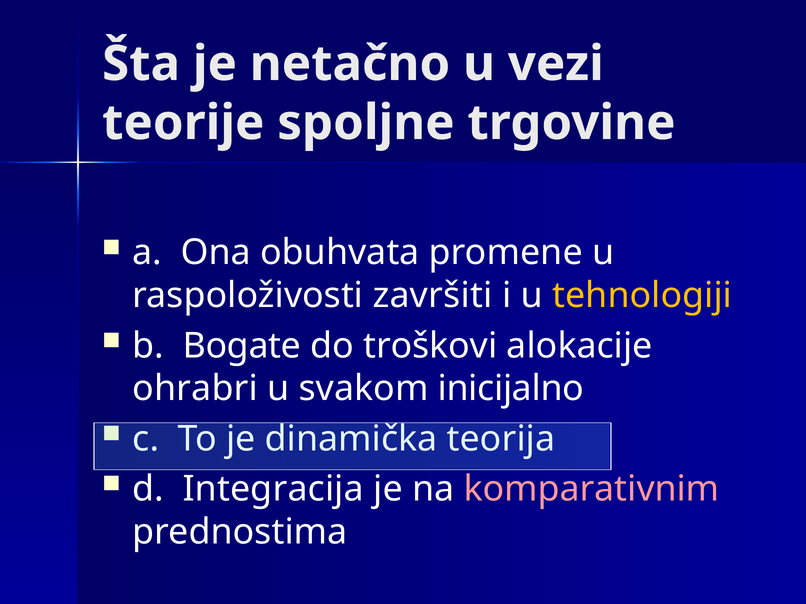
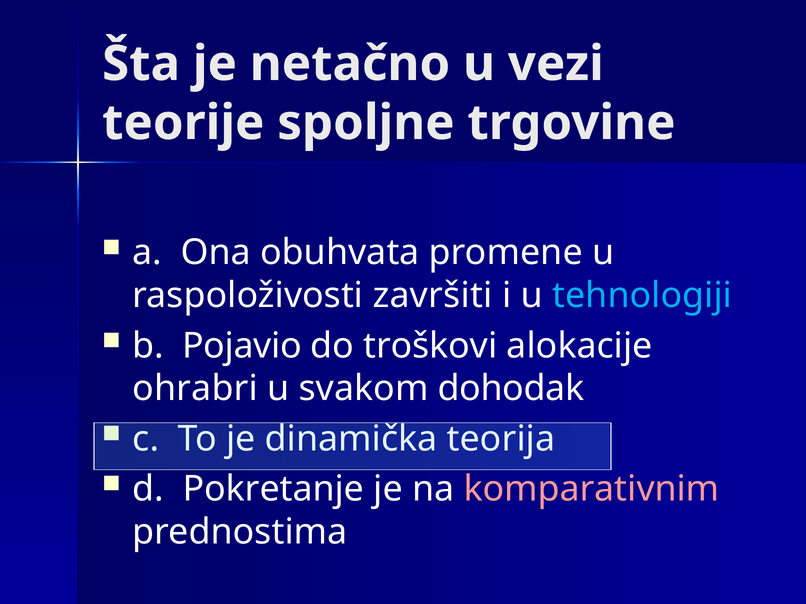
tehnologiji colour: yellow -> light blue (642, 296)
Bogate: Bogate -> Pojavio (242, 346)
inicijalno: inicijalno -> dohodak (511, 389)
Integracija: Integracija -> Pokretanje (273, 489)
